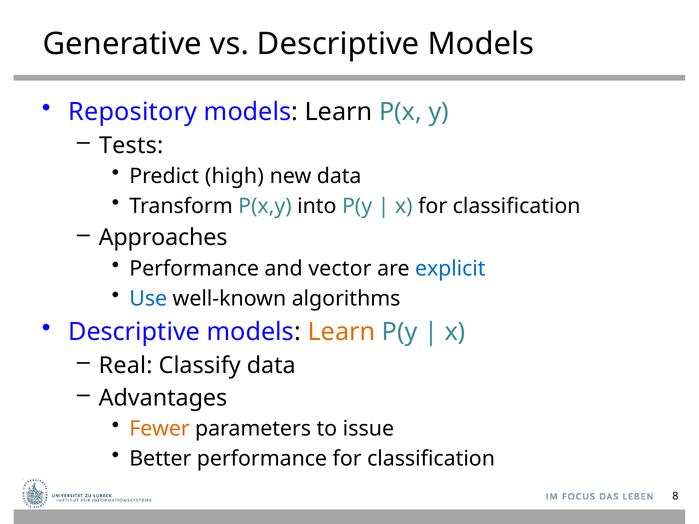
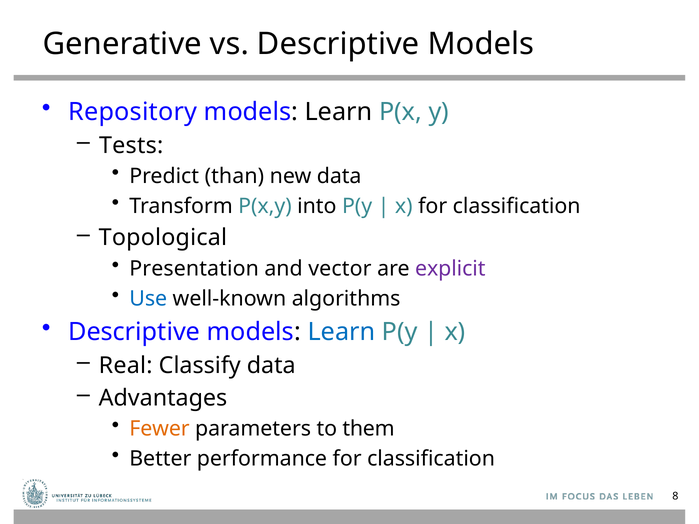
high: high -> than (234, 176)
Approaches: Approaches -> Topological (163, 238)
Performance: Performance -> Presentation (194, 269)
explicit colour: blue -> purple (450, 269)
Learn colour: orange -> blue (341, 332)
issue: issue -> them (369, 429)
